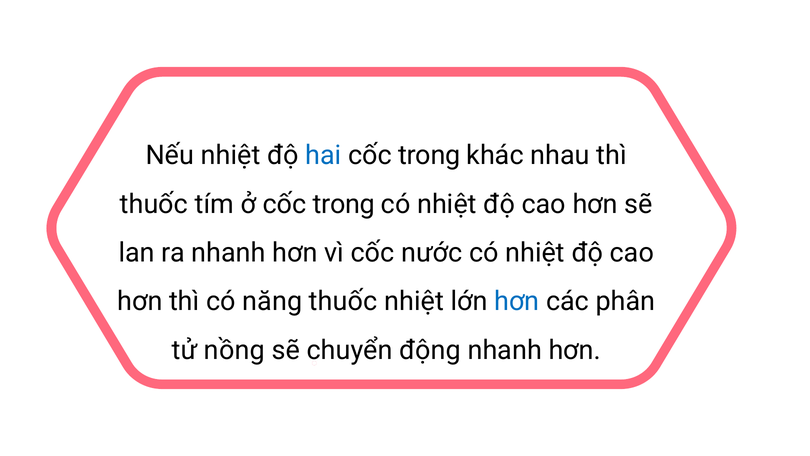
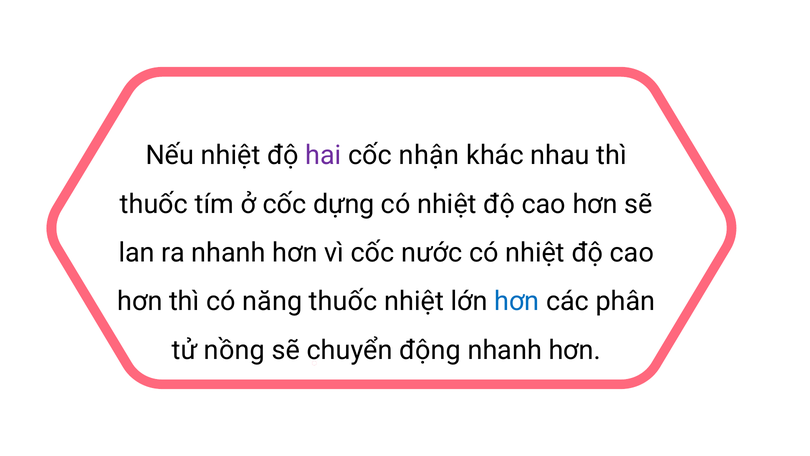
hai colour: blue -> purple (323, 155)
trong: trong -> nhận (429, 155)
ở cốc trong: trong -> dựng (344, 204)
